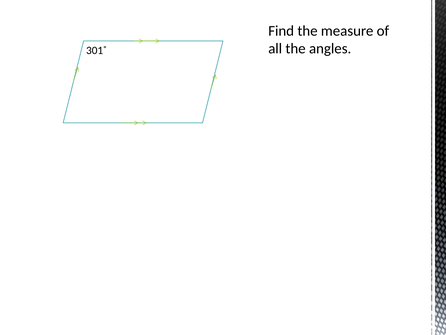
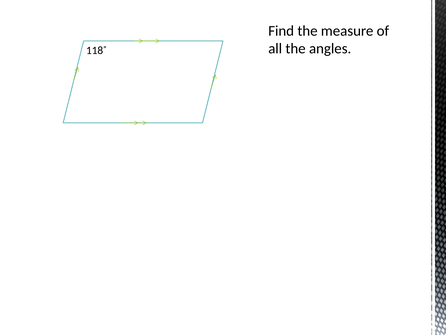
301˚: 301˚ -> 118˚ (96, 51)
